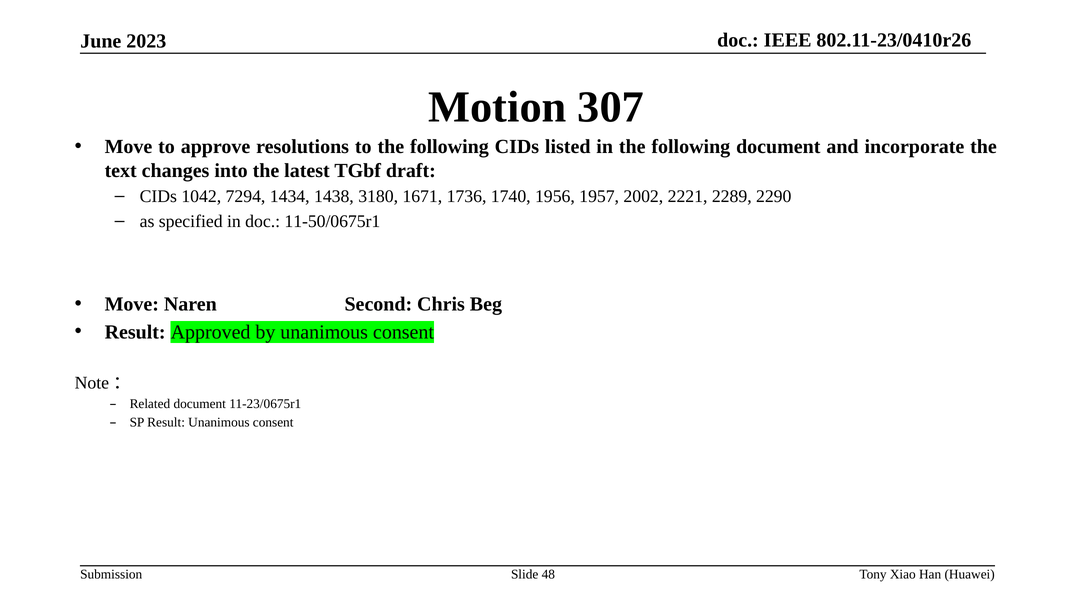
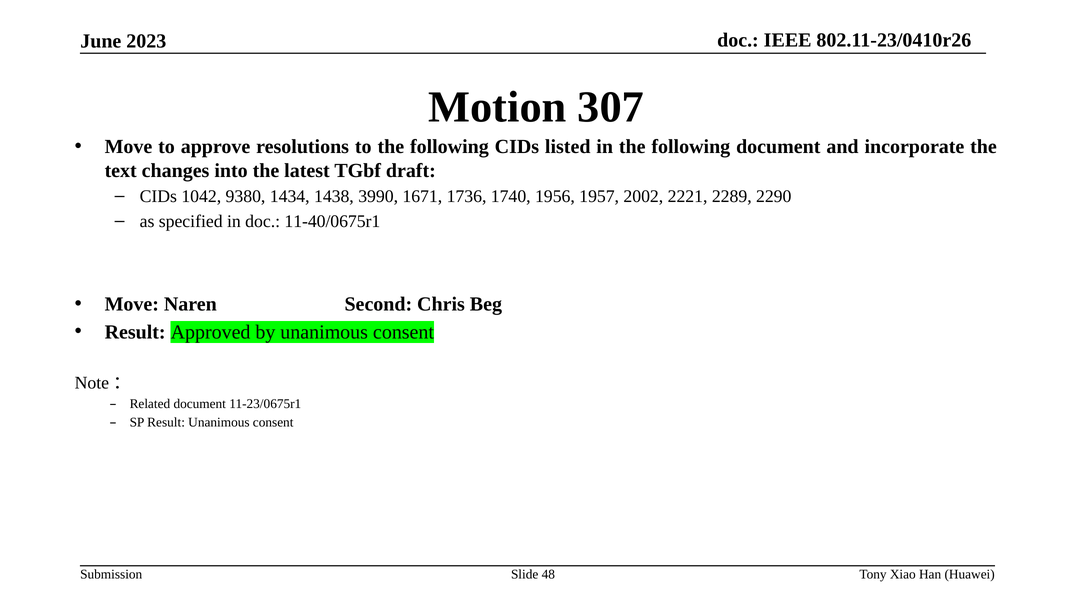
7294: 7294 -> 9380 (246, 197)
3180: 3180 -> 3990 (378, 197)
11-50/0675r1: 11-50/0675r1 -> 11-40/0675r1 (332, 222)
